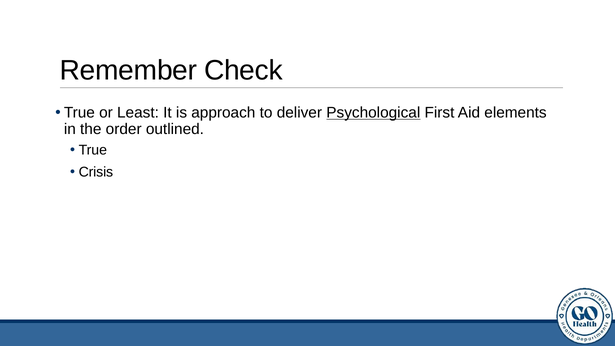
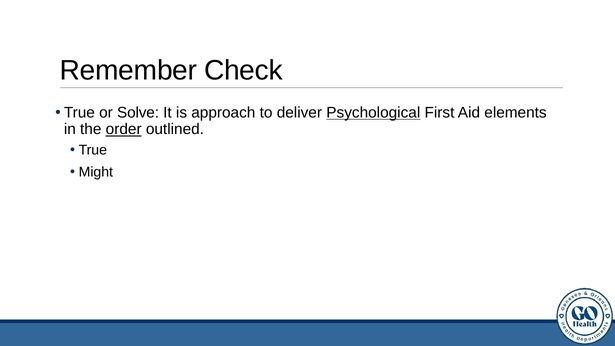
Least: Least -> Solve (138, 113)
order underline: none -> present (124, 129)
Crisis: Crisis -> Might (96, 172)
